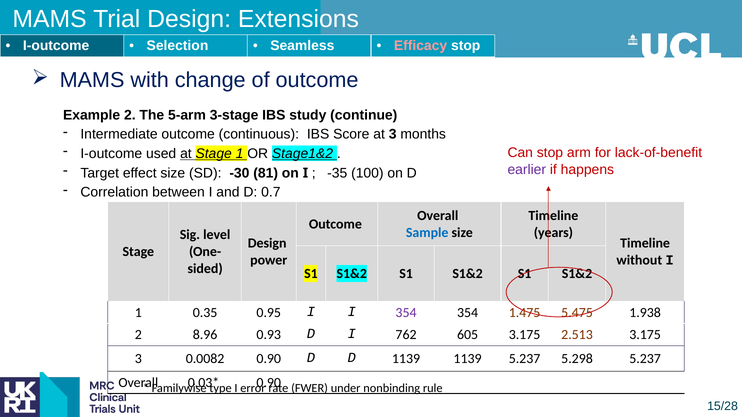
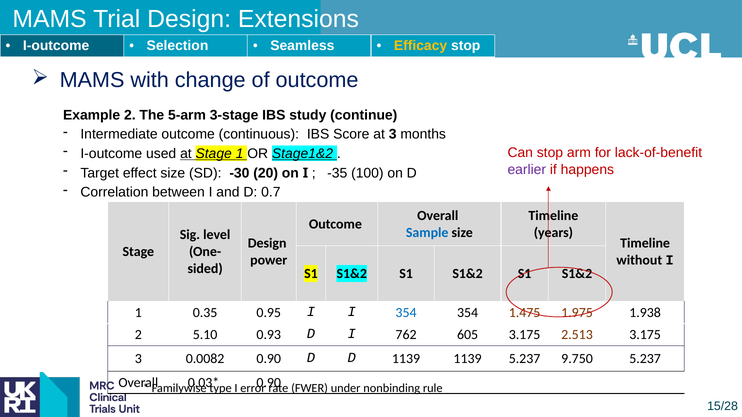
Efficacy colour: pink -> yellow (421, 46)
81: 81 -> 20 (266, 173)
354 colour: purple -> blue (406, 313)
5.475: 5.475 -> 1.975 (577, 313)
8.96: 8.96 -> 5.10 (205, 335)
5.298: 5.298 -> 9.750 (577, 359)
